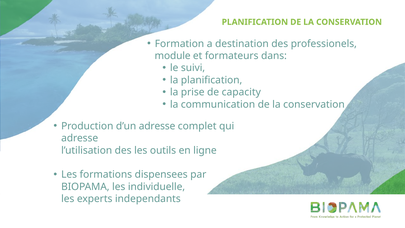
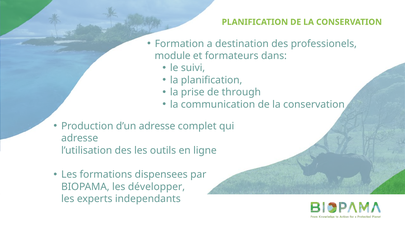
capacity: capacity -> through (241, 92)
individuelle: individuelle -> développer (156, 187)
